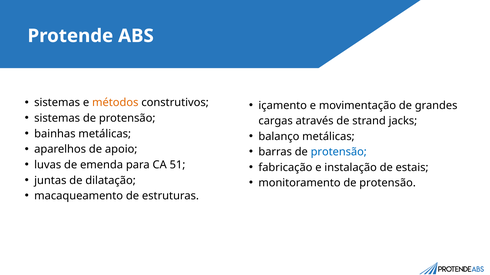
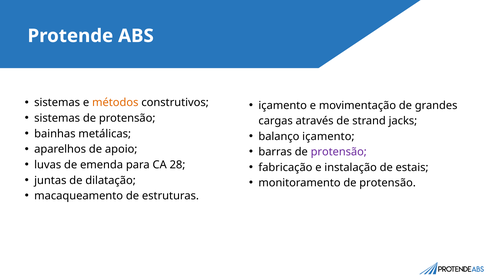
balanço metálicas: metálicas -> içamento (328, 137)
protensão colour: blue -> purple (339, 152)
51: 51 -> 28 (177, 165)
